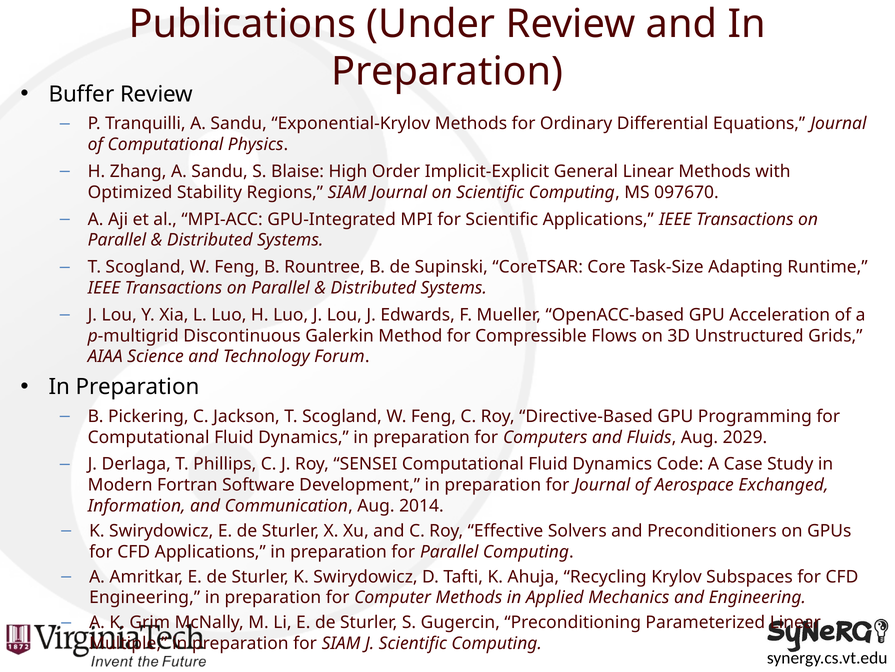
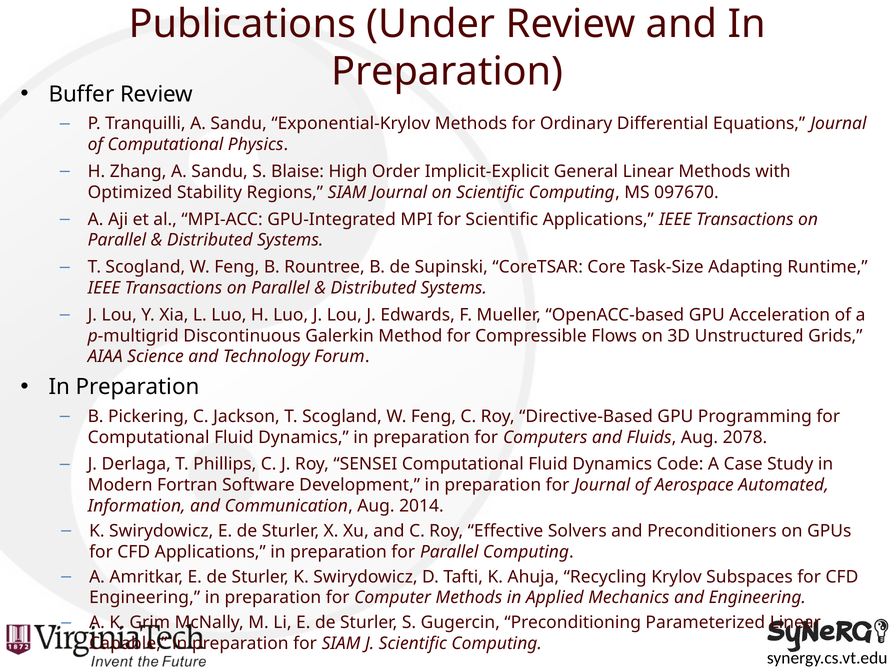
2029: 2029 -> 2078 (745, 437)
Exchanged: Exchanged -> Automated (784, 485)
Multiple: Multiple -> Capable (128, 643)
